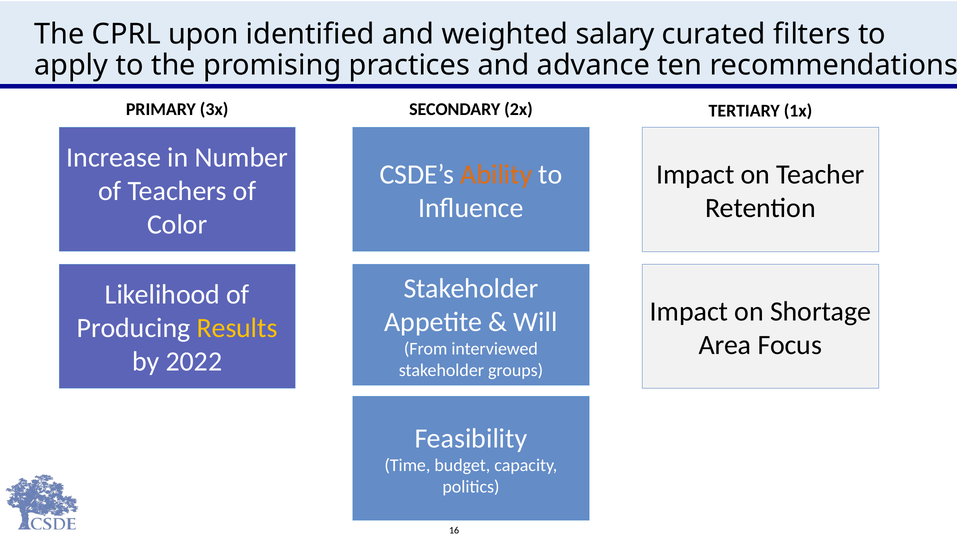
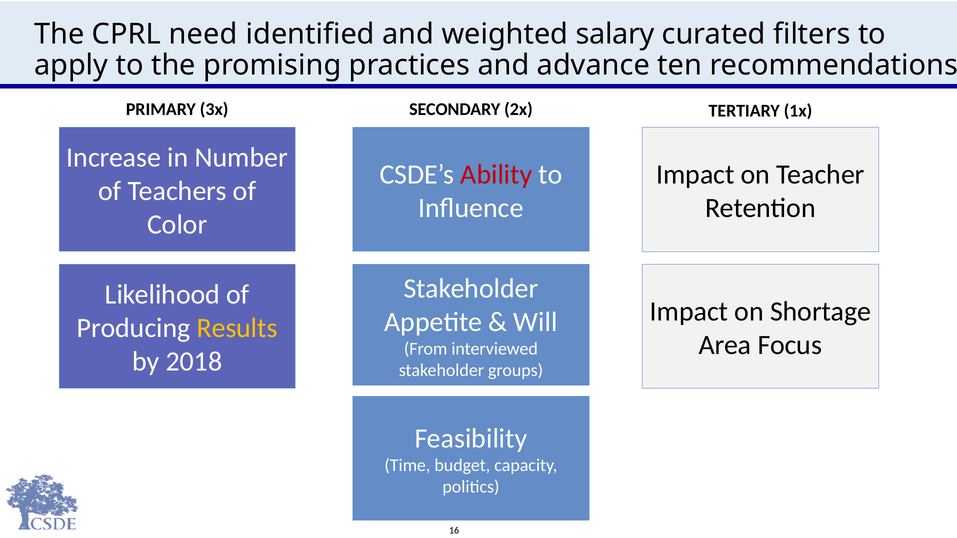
upon: upon -> need (203, 34)
Ability colour: orange -> red (496, 174)
2022: 2022 -> 2018 (194, 362)
